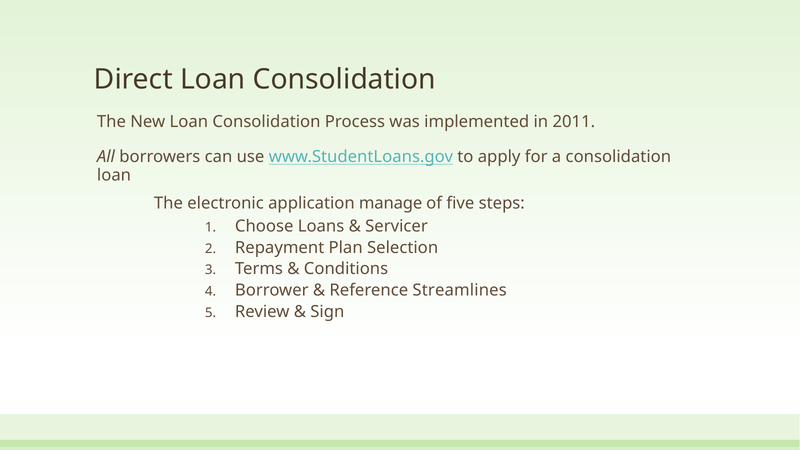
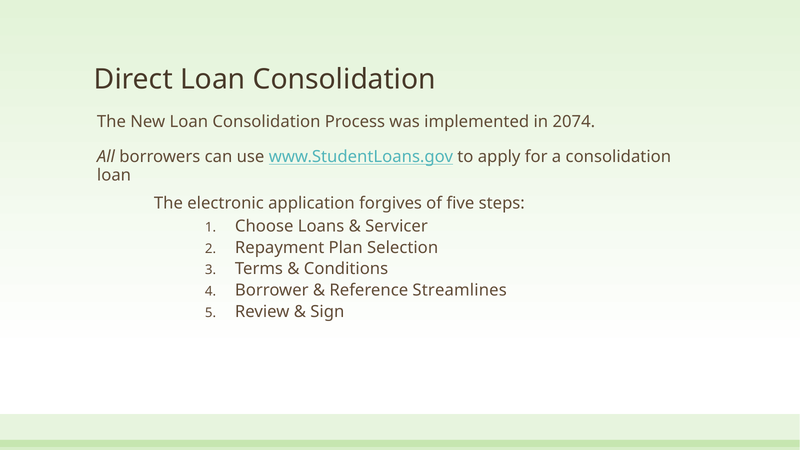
2011: 2011 -> 2074 (574, 122)
manage: manage -> forgives (391, 203)
